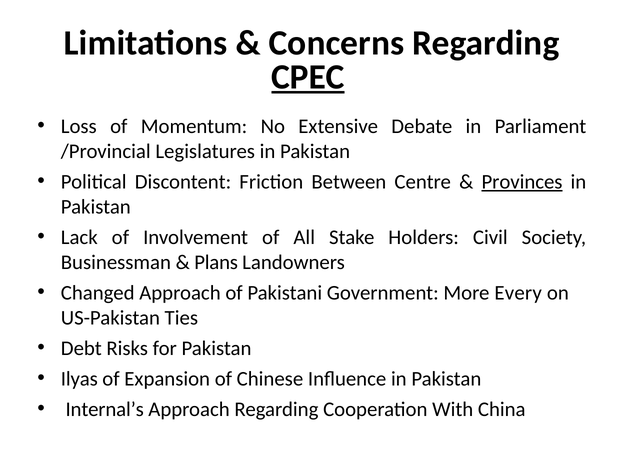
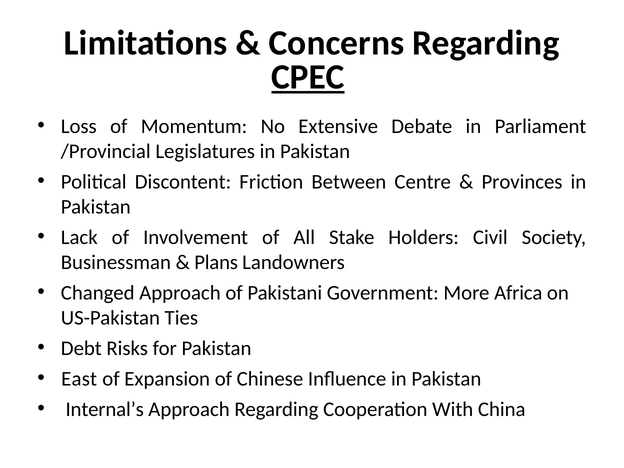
Provinces underline: present -> none (522, 182)
Every: Every -> Africa (518, 293)
Ilyas: Ilyas -> East (79, 379)
